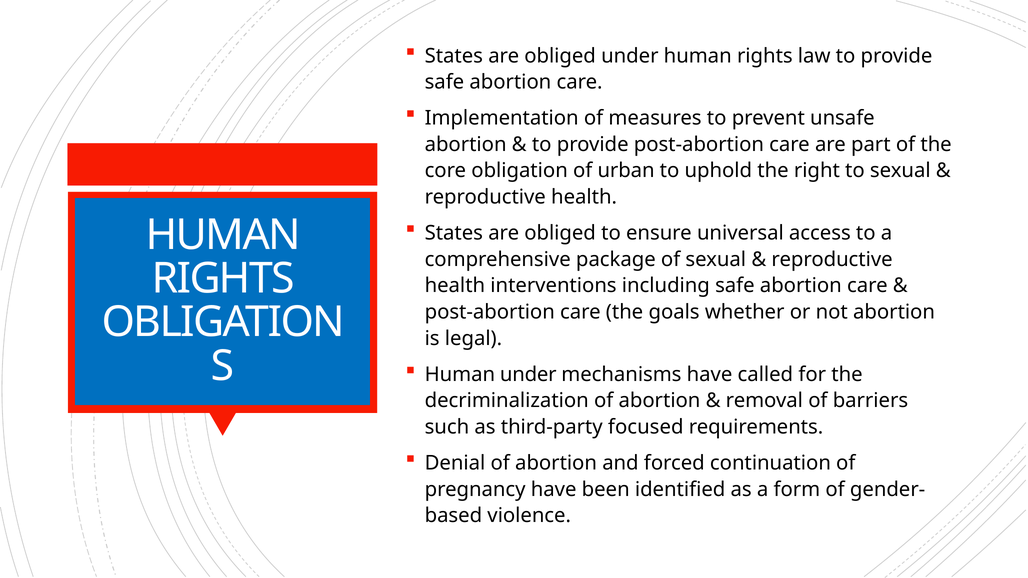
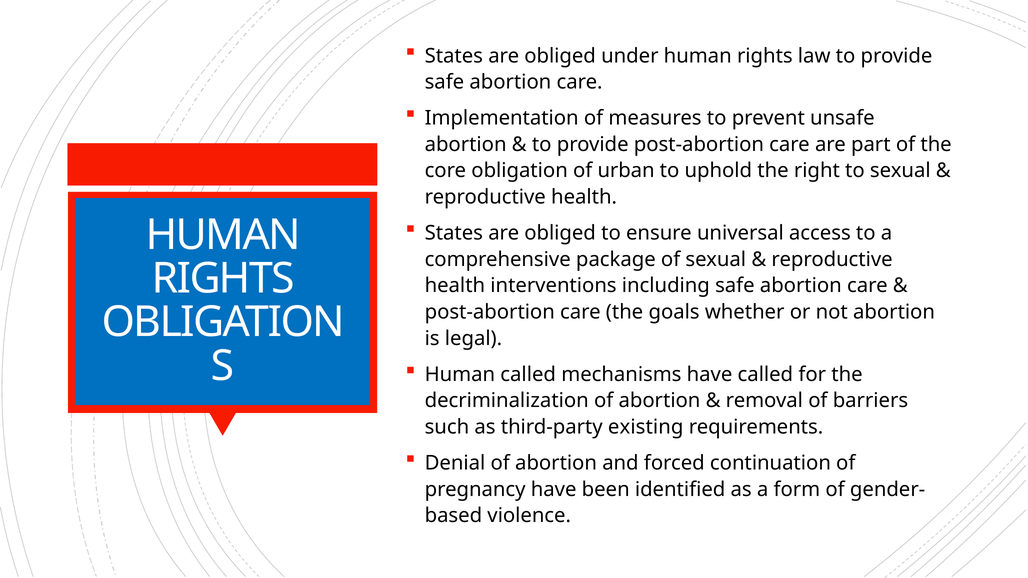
Human under: under -> called (528, 375)
focused: focused -> existing (646, 427)
